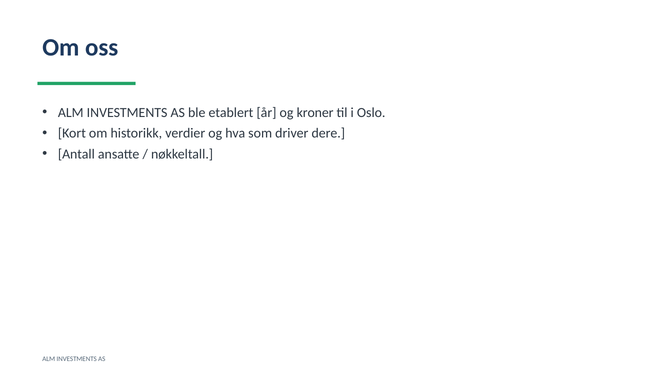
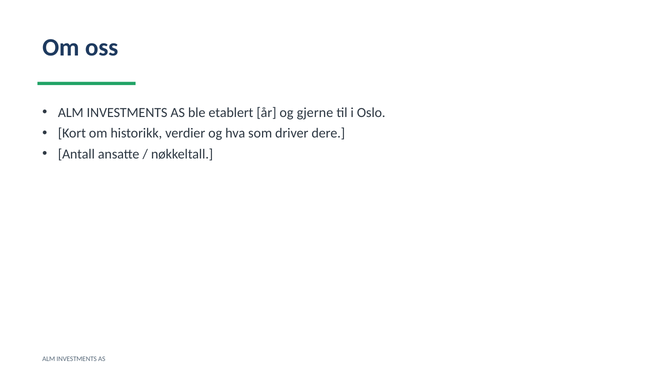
kroner: kroner -> gjerne (315, 113)
